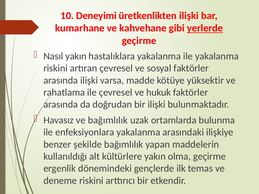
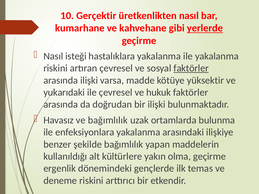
Deneyimi: Deneyimi -> Gerçektir (96, 16)
üretkenlikten ilişki: ilişki -> nasıl (189, 16)
Nasıl yakın: yakın -> isteği (76, 56)
faktörler underline: none -> present (191, 68)
rahatlama: rahatlama -> yukarıdaki (64, 92)
